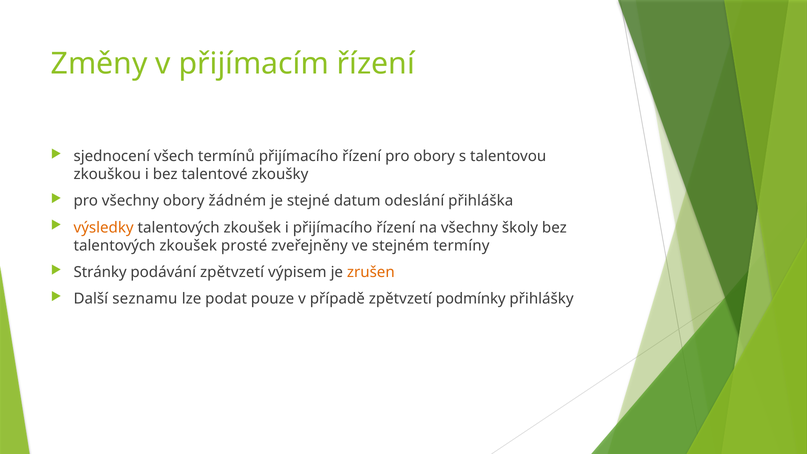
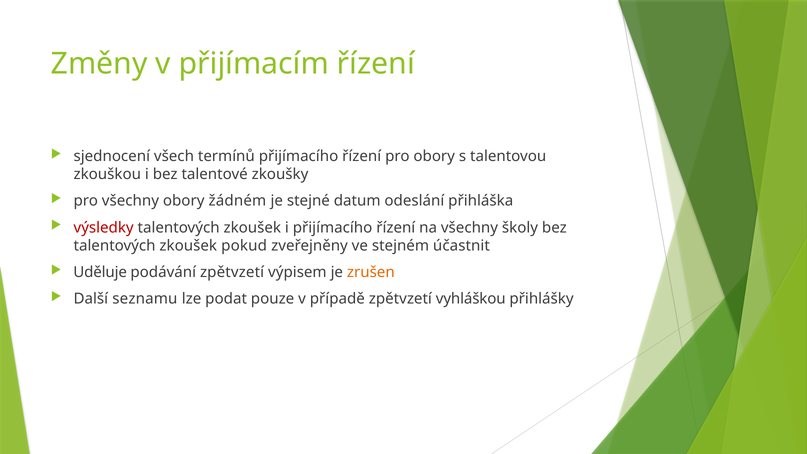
výsledky colour: orange -> red (104, 227)
prosté: prosté -> pokud (244, 246)
termíny: termíny -> účastnit (461, 246)
Stránky: Stránky -> Uděluje (100, 272)
podmínky: podmínky -> vyhláškou (471, 299)
